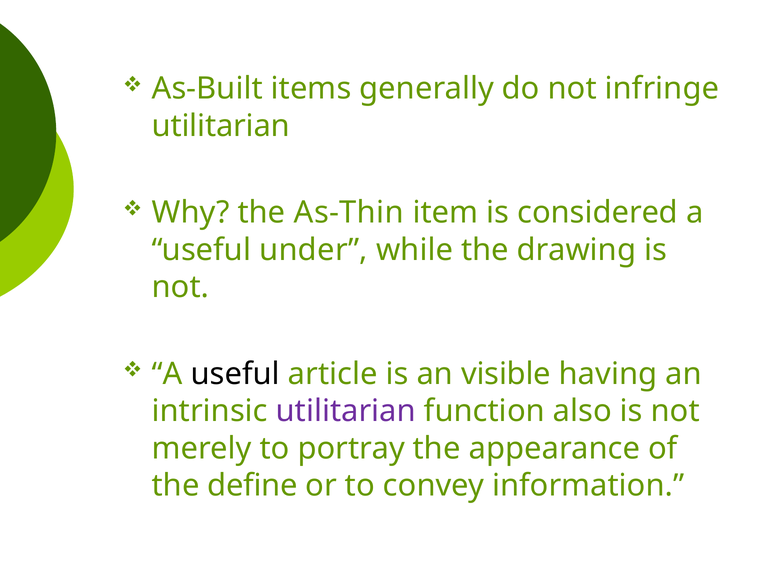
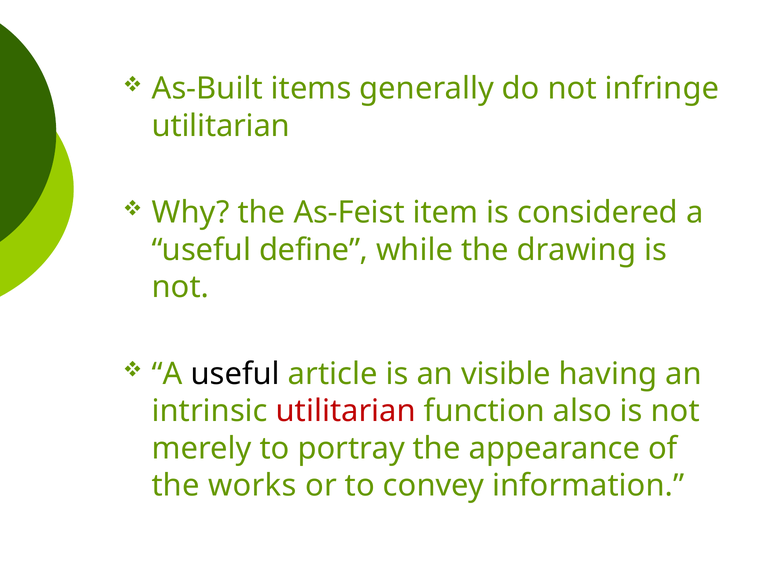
As-Thin: As-Thin -> As-Feist (349, 213)
under: under -> define (314, 250)
utilitarian colour: purple -> red (346, 411)
define: define -> works (252, 485)
